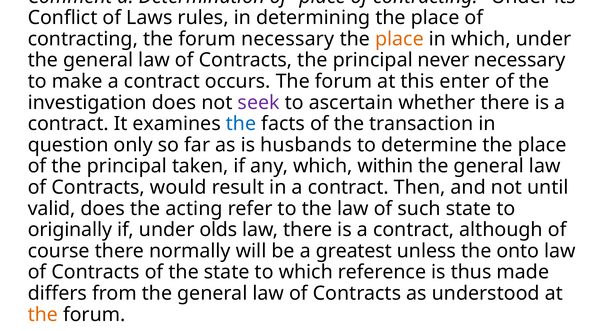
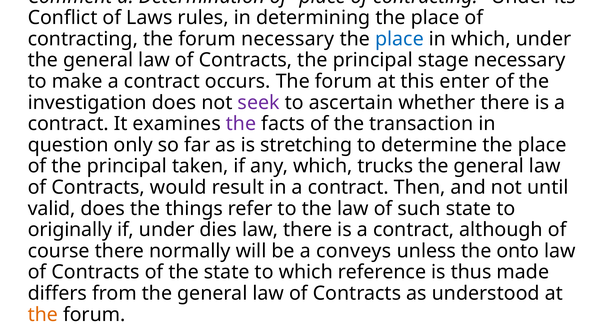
place colour: orange -> blue (399, 39)
never: never -> stage (443, 60)
the colour: blue -> purple (241, 124)
husbands: husbands -> stretching (306, 145)
within: within -> trucks (385, 166)
acting: acting -> things (194, 209)
olds: olds -> dies (218, 230)
greatest: greatest -> conveys (354, 251)
